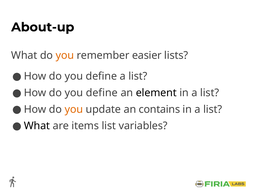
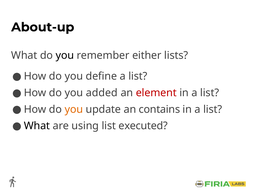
you colour: orange -> black (65, 55)
easier: easier -> either (147, 55)
define: define -> added (102, 92)
element colour: black -> red (156, 92)
items: items -> using (85, 126)
variables: variables -> executed (143, 126)
